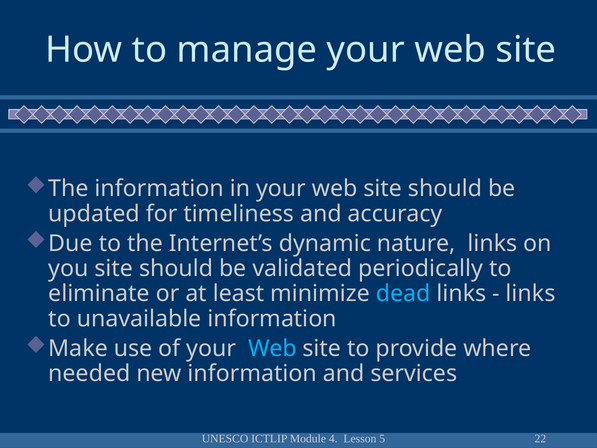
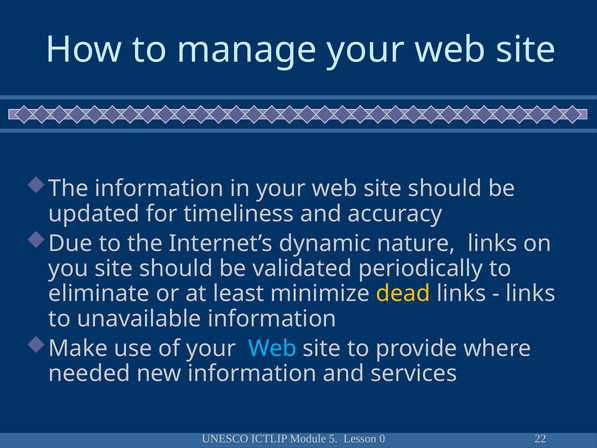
dead colour: light blue -> yellow (403, 293)
4: 4 -> 5 (333, 438)
5: 5 -> 0 (382, 438)
